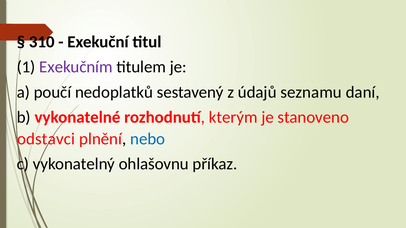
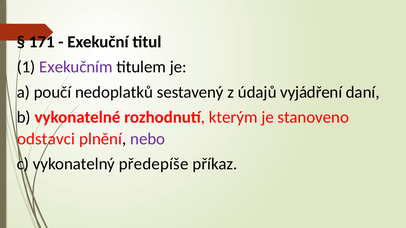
310: 310 -> 171 (42, 42)
seznamu: seznamu -> vyjádření (311, 92)
nebo colour: blue -> purple (148, 139)
ohlašovnu: ohlašovnu -> předepíše (154, 164)
